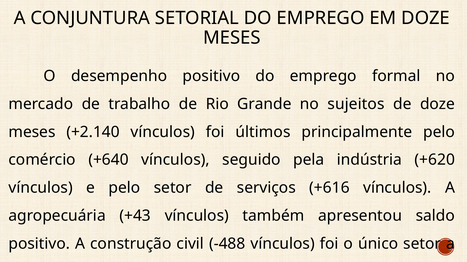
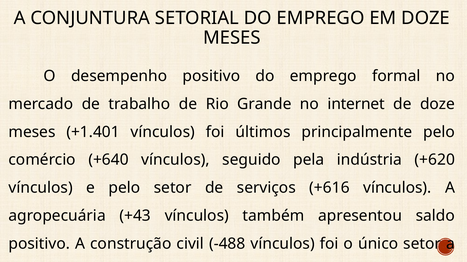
sujeitos: sujeitos -> internet (356, 104)
+2.140: +2.140 -> +1.401 (93, 132)
